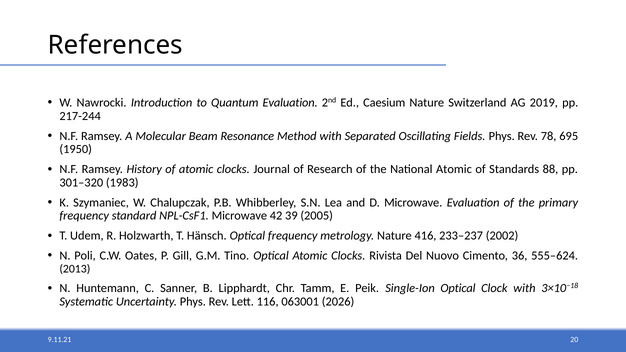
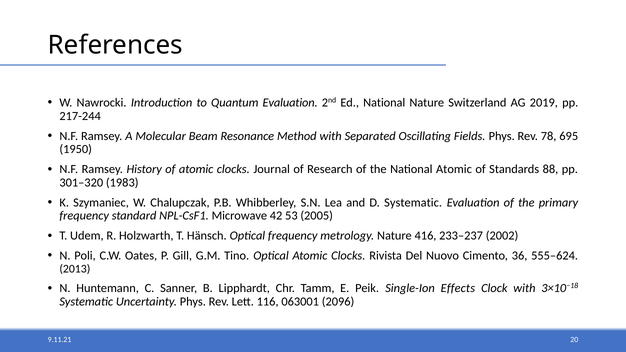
Ed Caesium: Caesium -> National (384, 103)
D Microwave: Microwave -> Systematic (413, 203)
39: 39 -> 53 (291, 216)
Single-Ion Optical: Optical -> Effects (458, 288)
2026: 2026 -> 2096 (338, 302)
